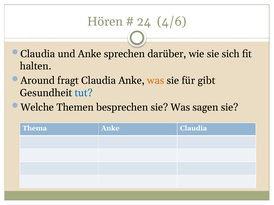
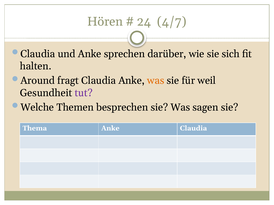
4/6: 4/6 -> 4/7 (172, 22)
gibt: gibt -> weil (207, 81)
tut colour: blue -> purple (84, 93)
